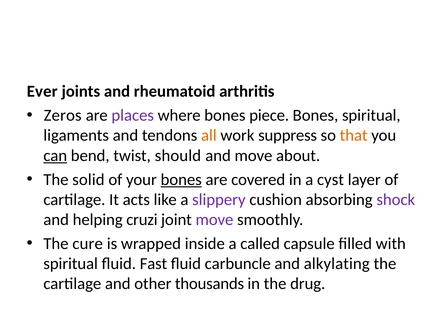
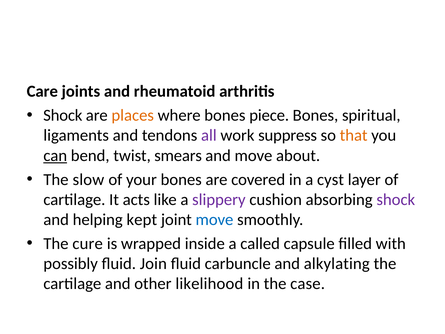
Ever: Ever -> Care (42, 91)
Zeros: Zeros -> Shock (63, 115)
places colour: purple -> orange (133, 115)
all colour: orange -> purple (209, 135)
should: should -> smears (178, 155)
solid: solid -> slow (88, 179)
bones underline: present -> none (181, 179)
cruzi: cruzi -> kept (142, 219)
move colour: purple -> blue (214, 219)
spiritual: spiritual -> possibly (71, 264)
Fast: Fast -> Join (153, 264)
thousands: thousands -> likelihood (209, 284)
drug: drug -> case (308, 284)
